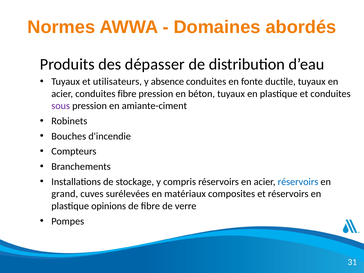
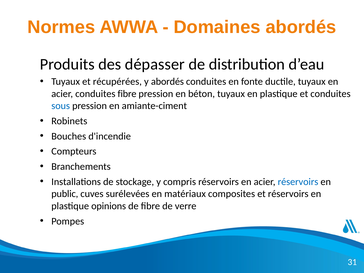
utilisateurs: utilisateurs -> récupérées (117, 82)
y absence: absence -> abordés (167, 82)
sous colour: purple -> blue (61, 106)
grand: grand -> public (65, 194)
